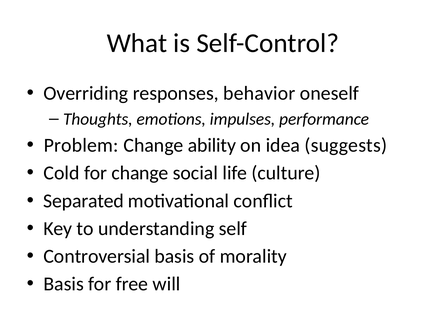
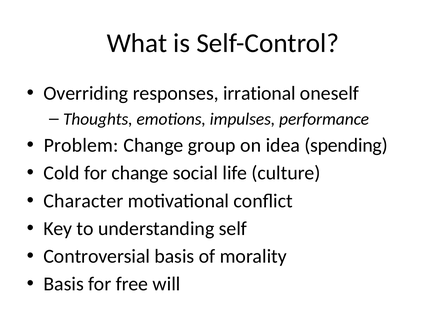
behavior: behavior -> irrational (259, 94)
ability: ability -> group (212, 146)
suggests: suggests -> spending (346, 146)
Separated: Separated -> Character (83, 201)
